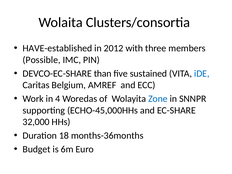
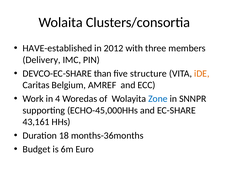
Possible: Possible -> Delivery (42, 60)
sustained: sustained -> structure (148, 73)
iDE colour: blue -> orange (202, 73)
32,000: 32,000 -> 43,161 (36, 122)
